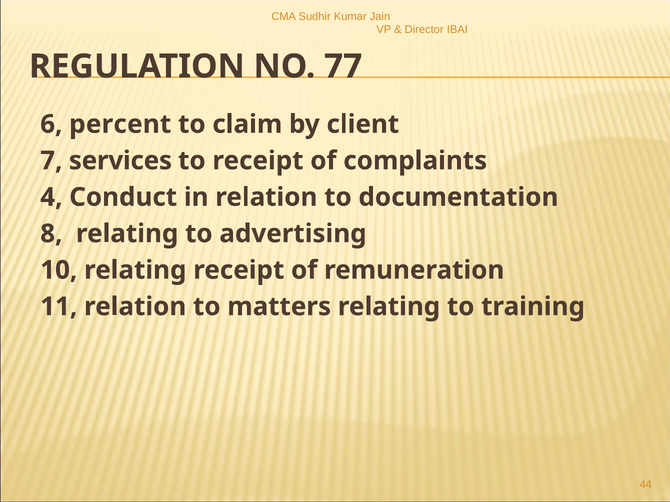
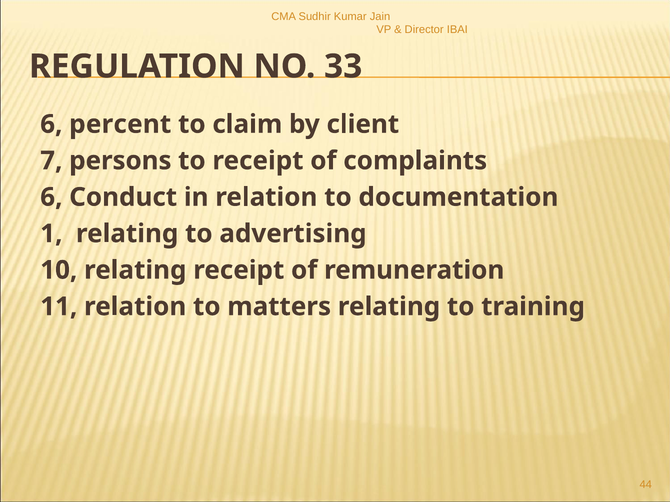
77: 77 -> 33 (343, 67)
services: services -> persons (120, 161)
4: 4 -> 6 (51, 197)
8: 8 -> 1 (51, 234)
